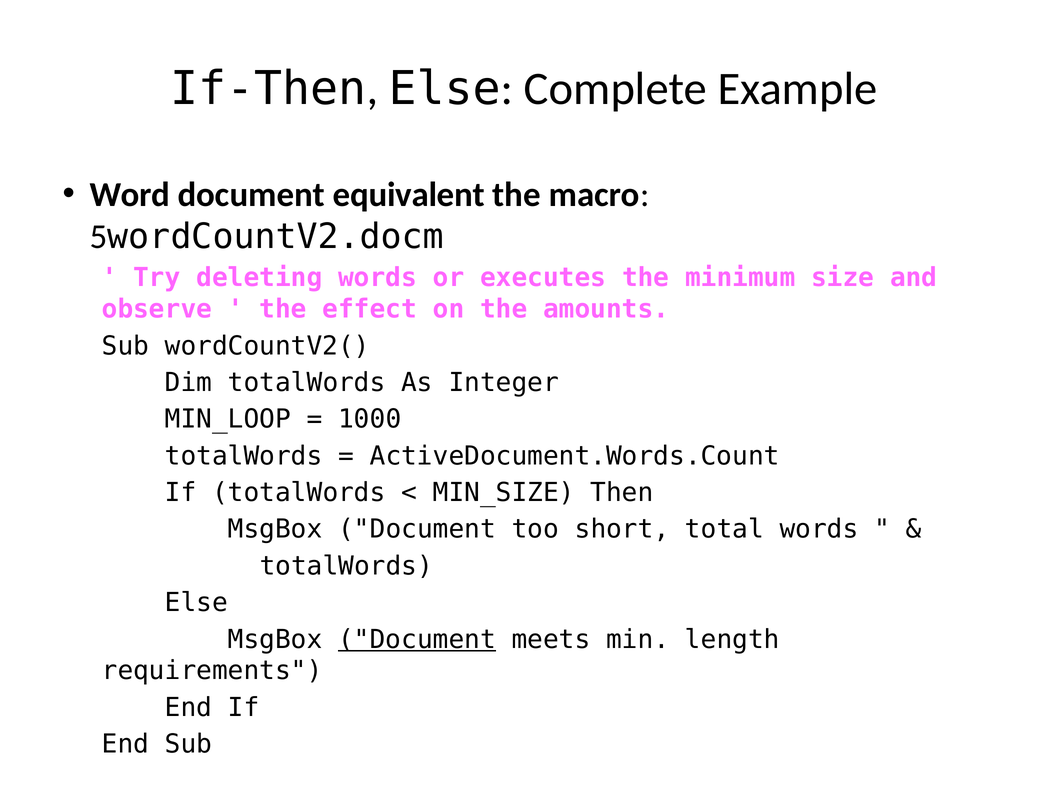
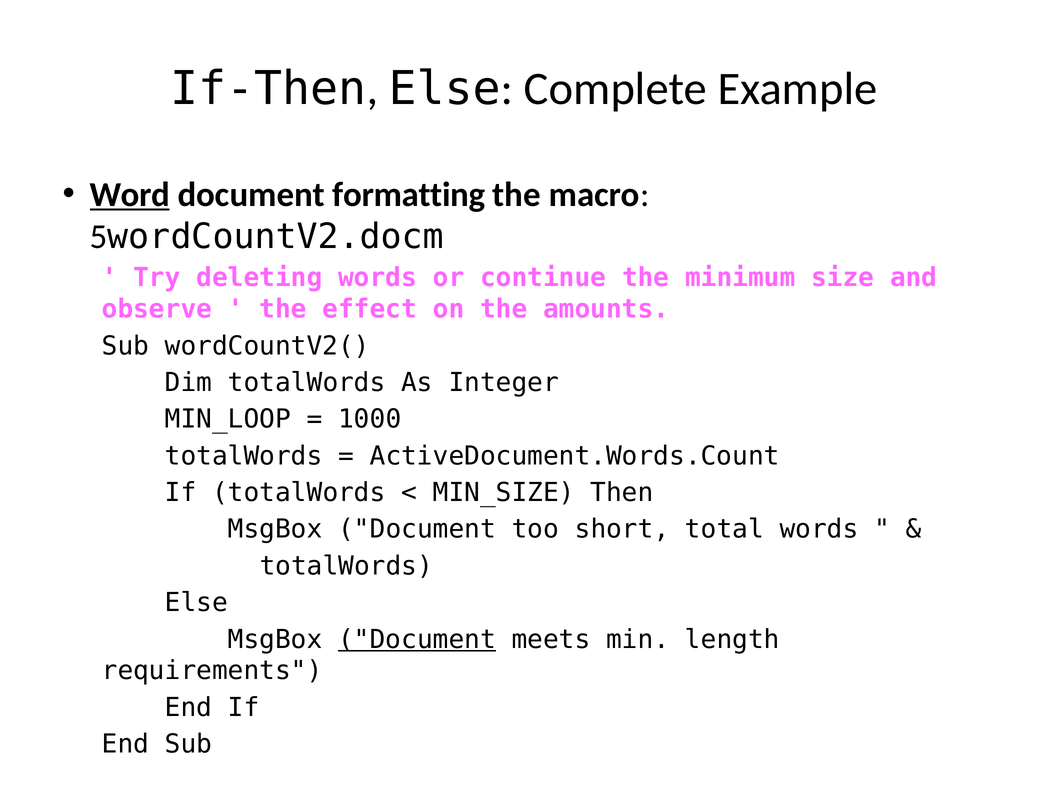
Word underline: none -> present (130, 195)
equivalent: equivalent -> formatting (409, 195)
executes: executes -> continue (543, 278)
